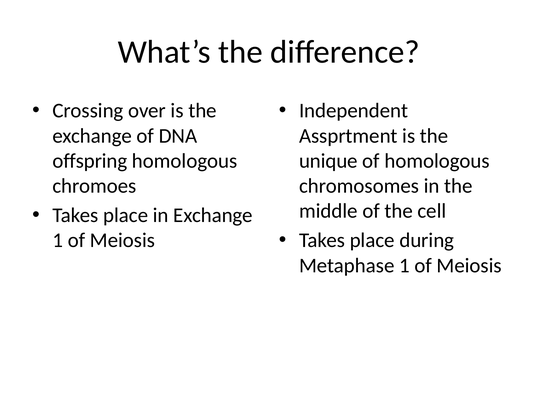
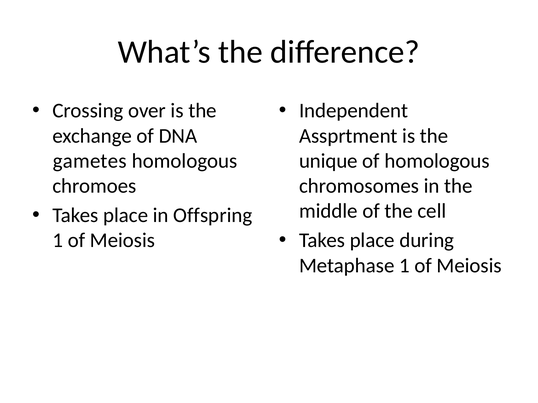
offspring: offspring -> gametes (90, 161)
in Exchange: Exchange -> Offspring (213, 216)
